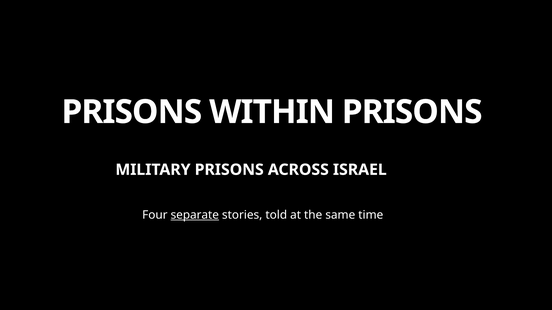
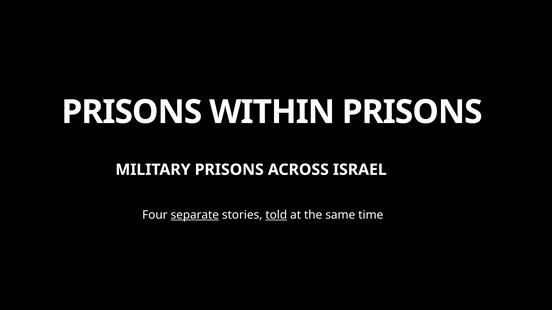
told underline: none -> present (276, 215)
